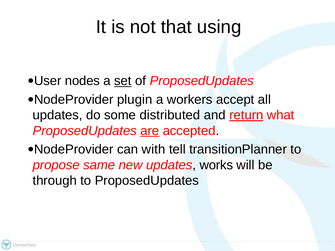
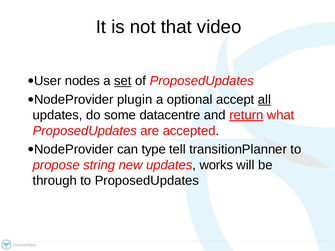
using: using -> video (219, 27)
workers: workers -> optional (190, 100)
all underline: none -> present (264, 100)
distributed: distributed -> datacentre (170, 115)
are underline: present -> none (150, 131)
with: with -> type (154, 150)
same: same -> string (99, 165)
